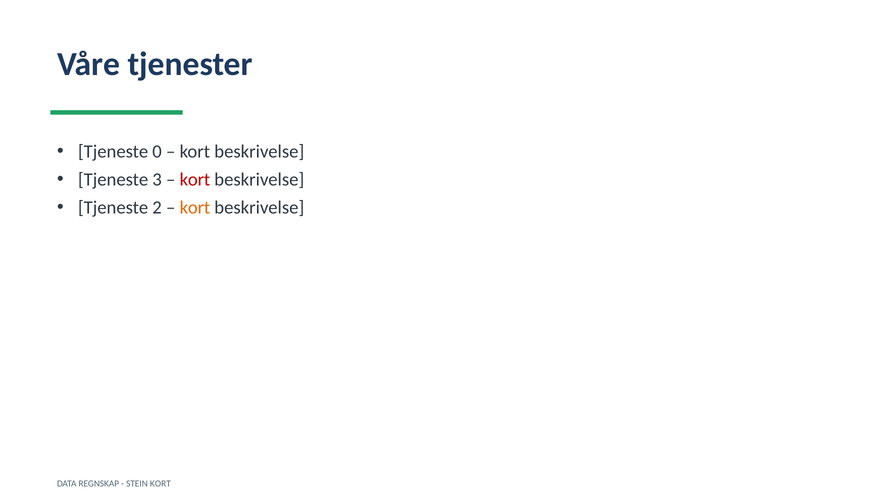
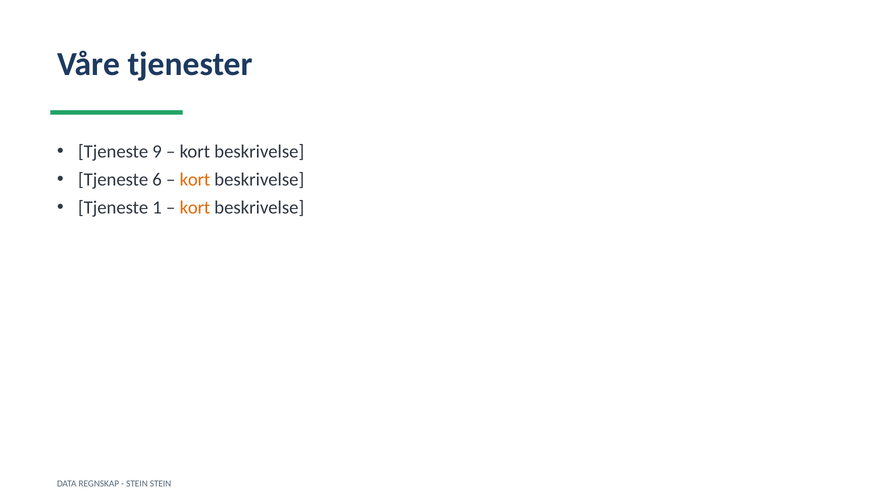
0: 0 -> 9 (157, 152)
3: 3 -> 6 (157, 180)
kort colour: red -> orange (195, 180)
2: 2 -> 1 (157, 208)
STEIN KORT: KORT -> STEIN (161, 484)
